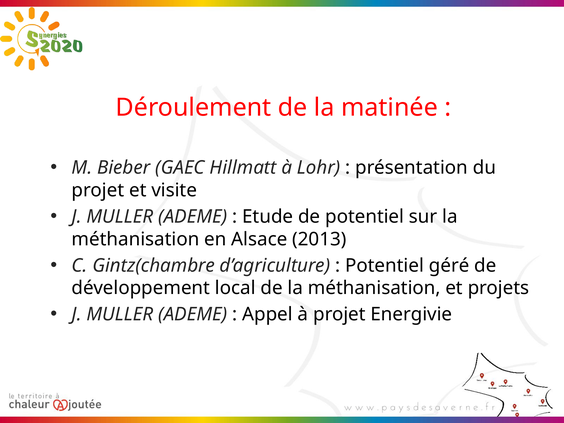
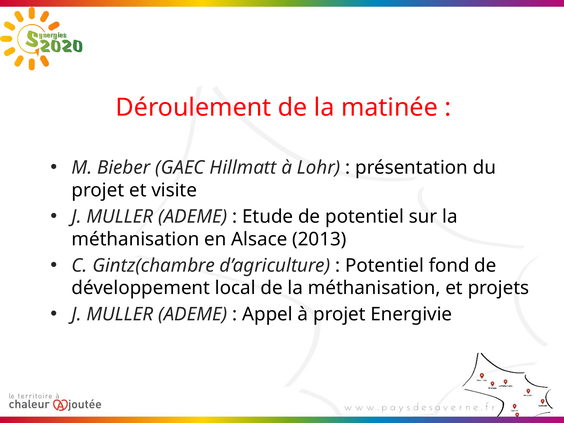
géré: géré -> fond (449, 266)
